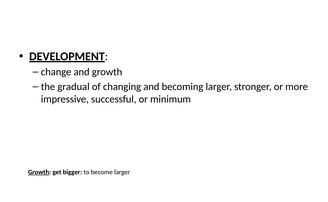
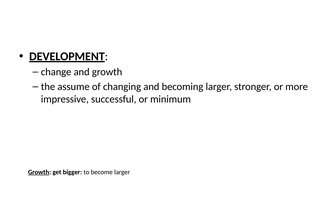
gradual: gradual -> assume (74, 86)
